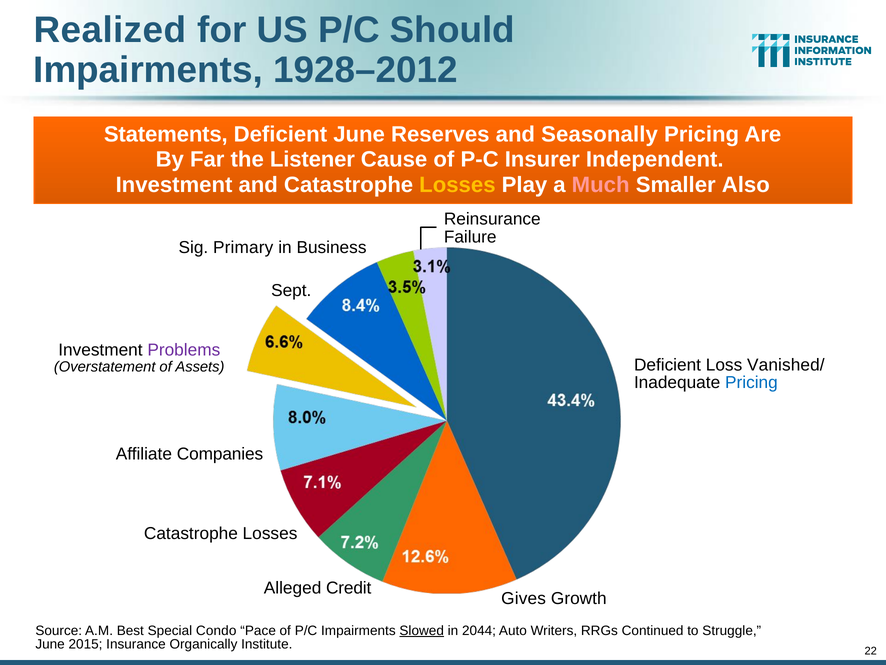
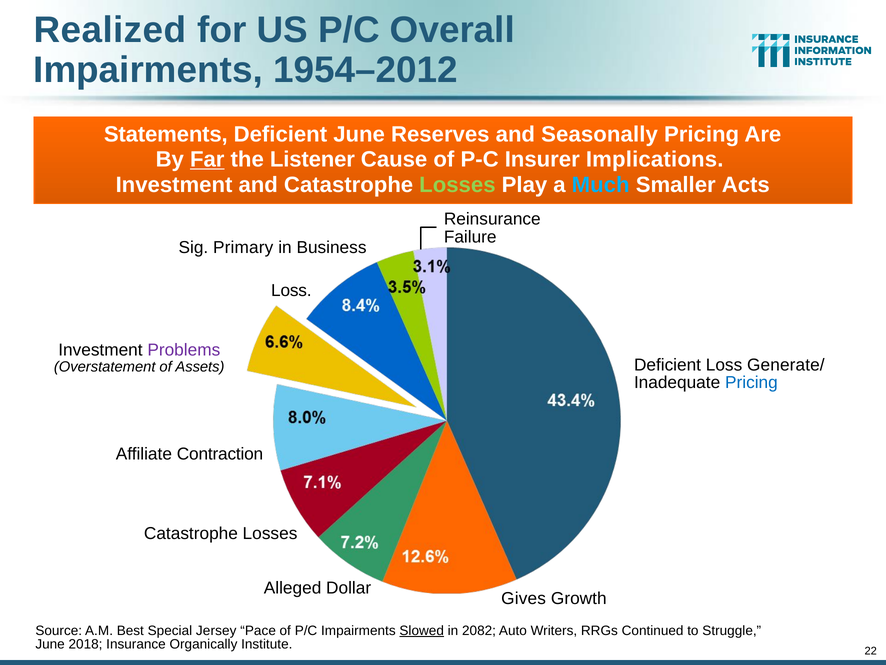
Should: Should -> Overall (452, 30)
1928–2012: 1928–2012 -> 1954–2012 (365, 70)
Far underline: none -> present (207, 159)
Independent: Independent -> Implications (655, 159)
Losses colour: yellow -> light green (457, 185)
Much colour: pink -> light blue (601, 185)
Also: Also -> Acts (746, 185)
Sept: Sept -> Loss (291, 290)
Vanished/: Vanished/ -> Generate/ (786, 365)
Companies: Companies -> Contraction (220, 454)
Credit: Credit -> Dollar (349, 588)
Condo: Condo -> Jersey (216, 630)
2044: 2044 -> 2082 (479, 630)
2015: 2015 -> 2018 (86, 644)
